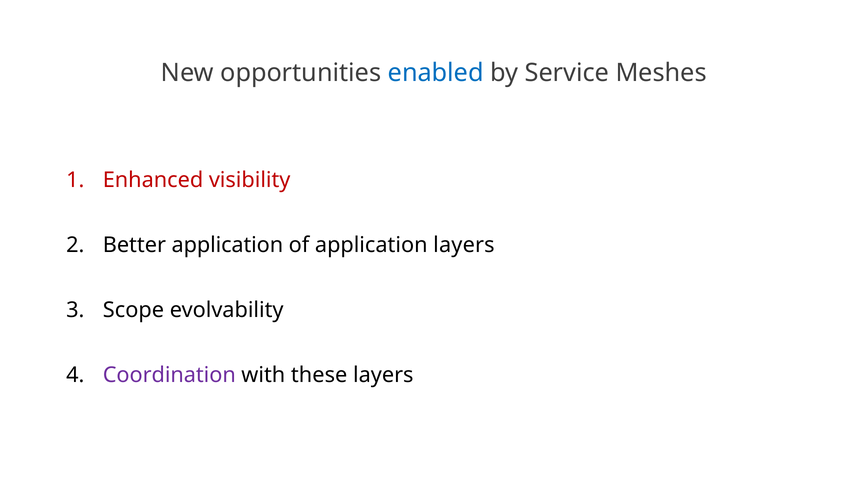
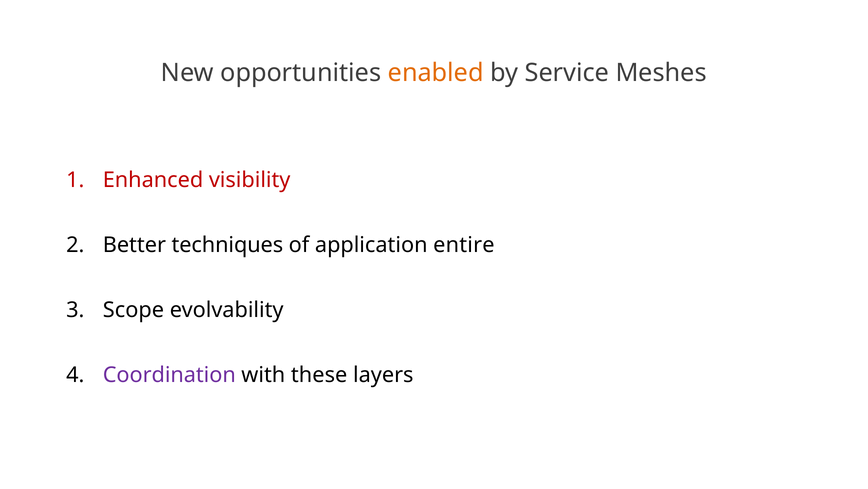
enabled colour: blue -> orange (436, 73)
Better application: application -> techniques (227, 245)
application layers: layers -> entire (464, 245)
